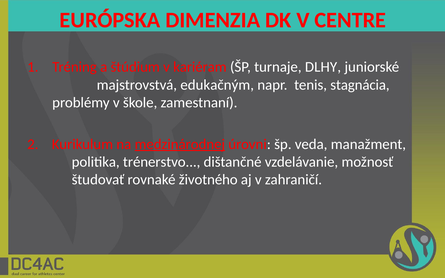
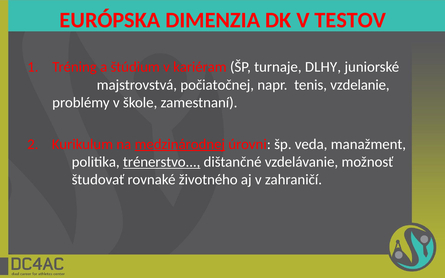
CENTRE: CENTRE -> TESTOV (350, 20)
edukačným: edukačným -> počiatočnej (217, 85)
stagnácia: stagnácia -> vzdelanie (360, 85)
trénerstvo underline: none -> present (162, 162)
